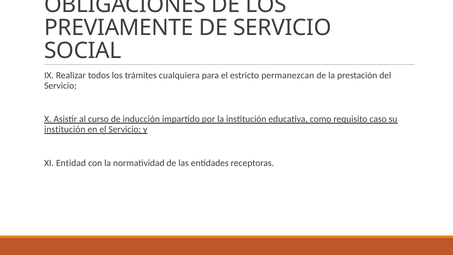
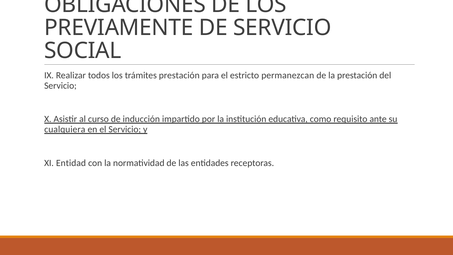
trámites cualquiera: cualquiera -> prestación (179, 75)
caso: caso -> ante (378, 119)
institución: institución -> cualquiera (65, 129)
